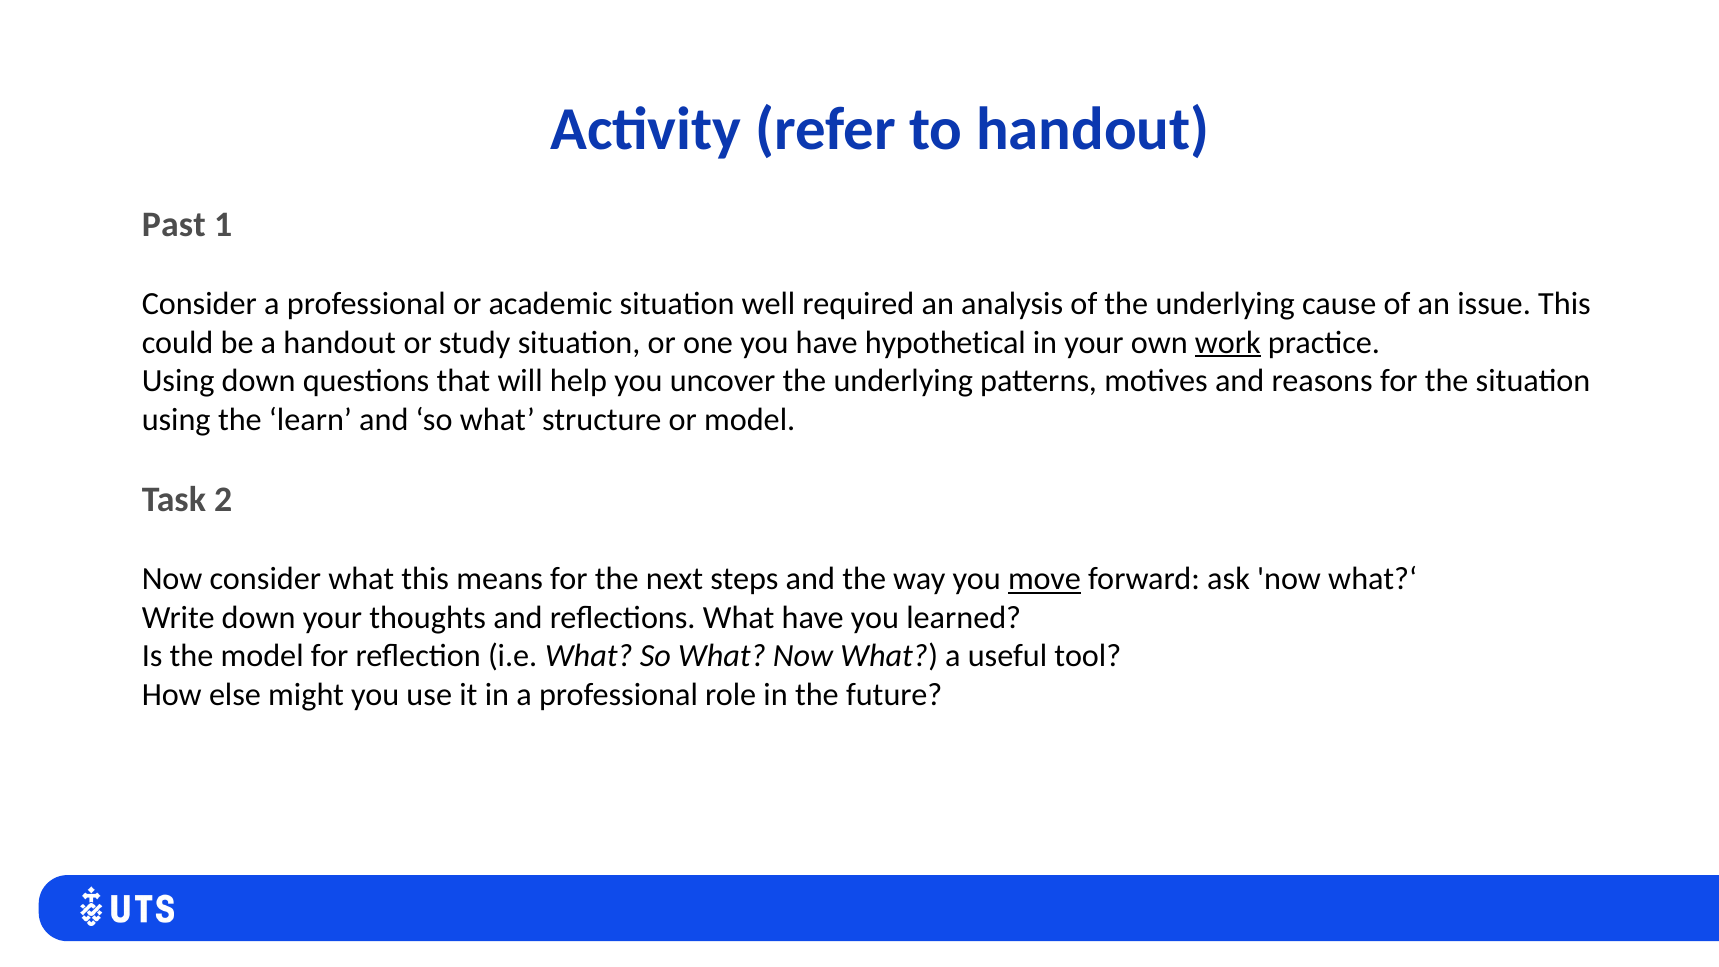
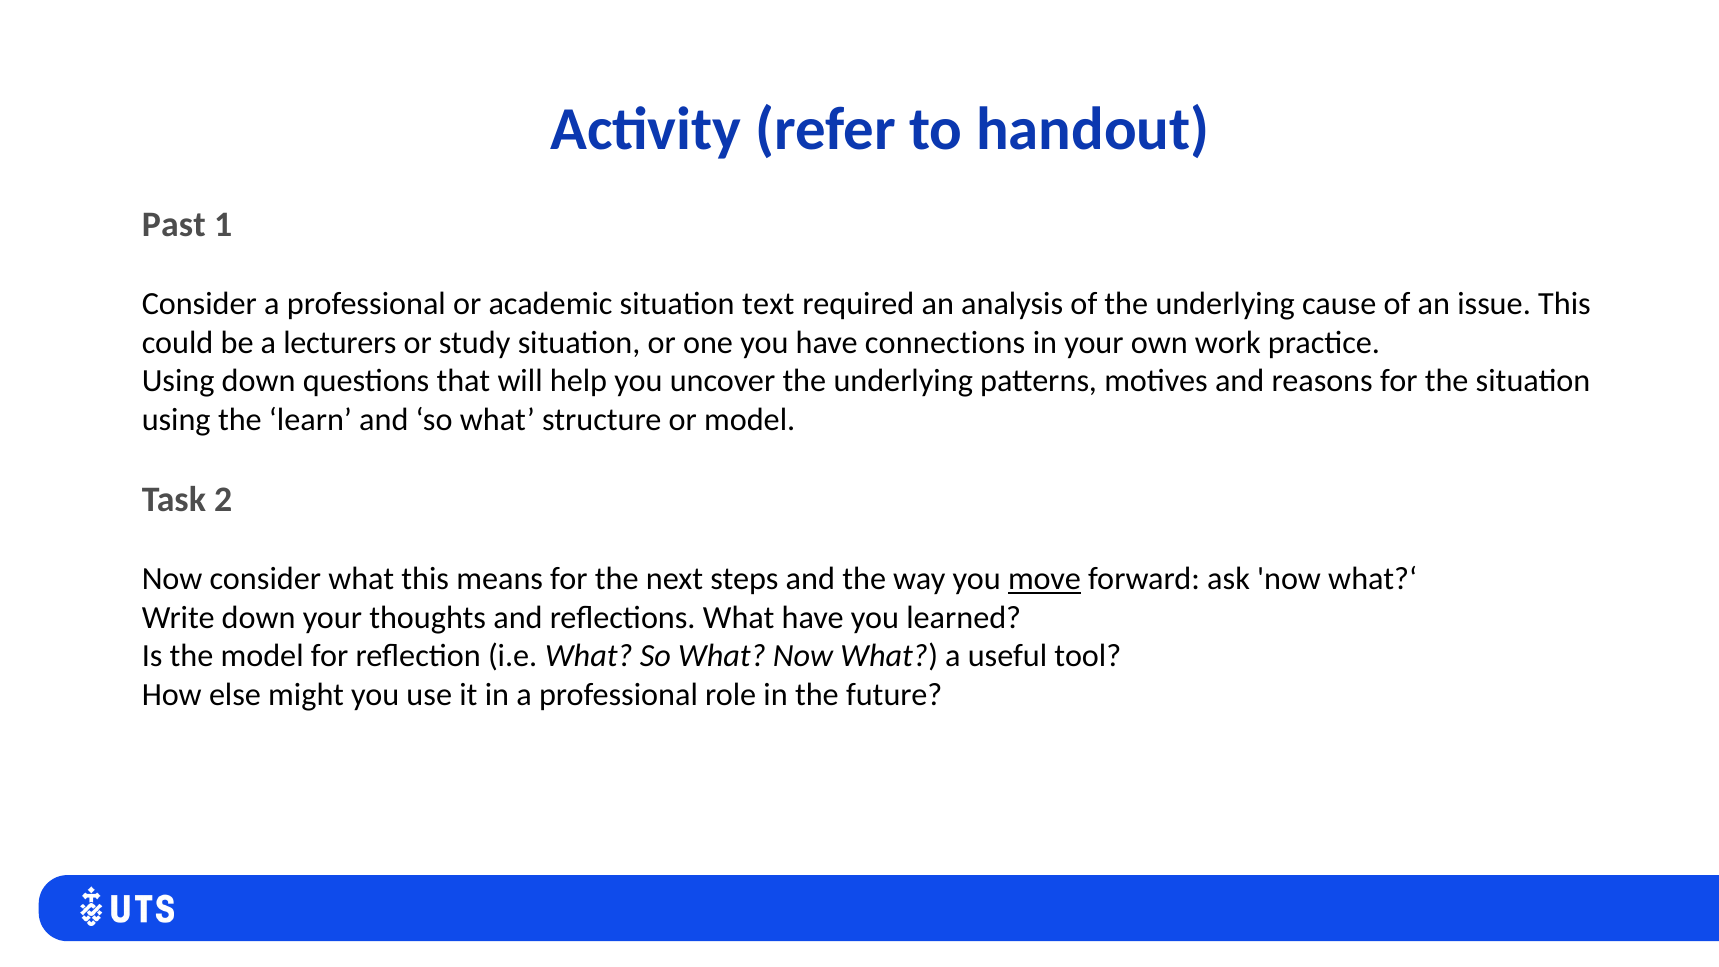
well: well -> text (768, 304)
a handout: handout -> lecturers (340, 343)
hypothetical: hypothetical -> connections (945, 343)
work underline: present -> none (1228, 343)
